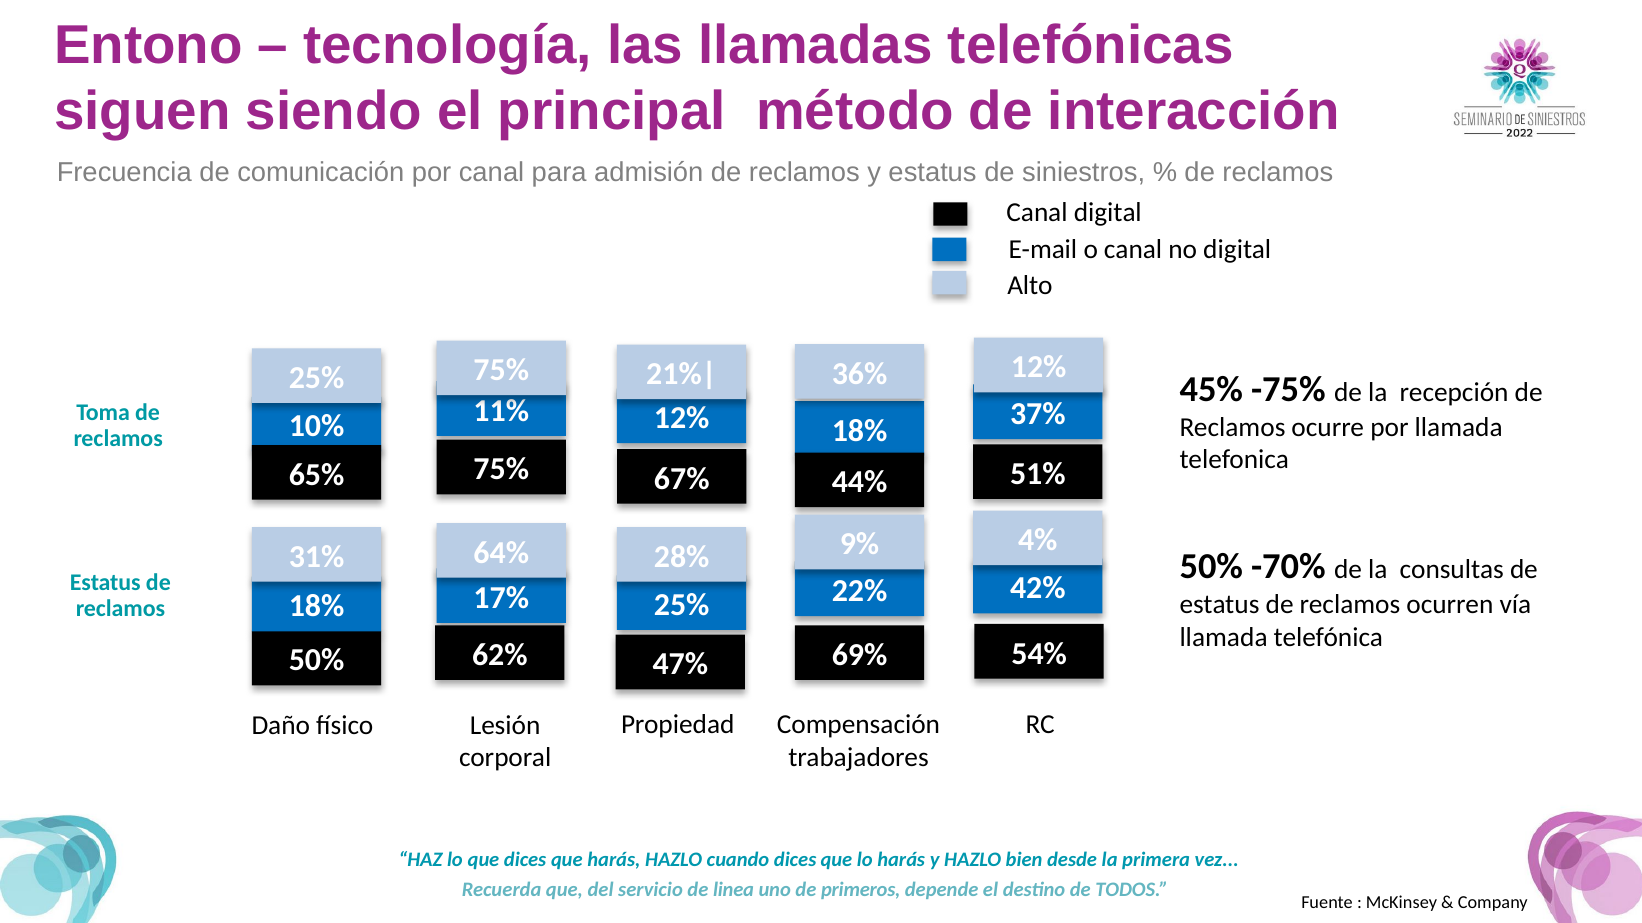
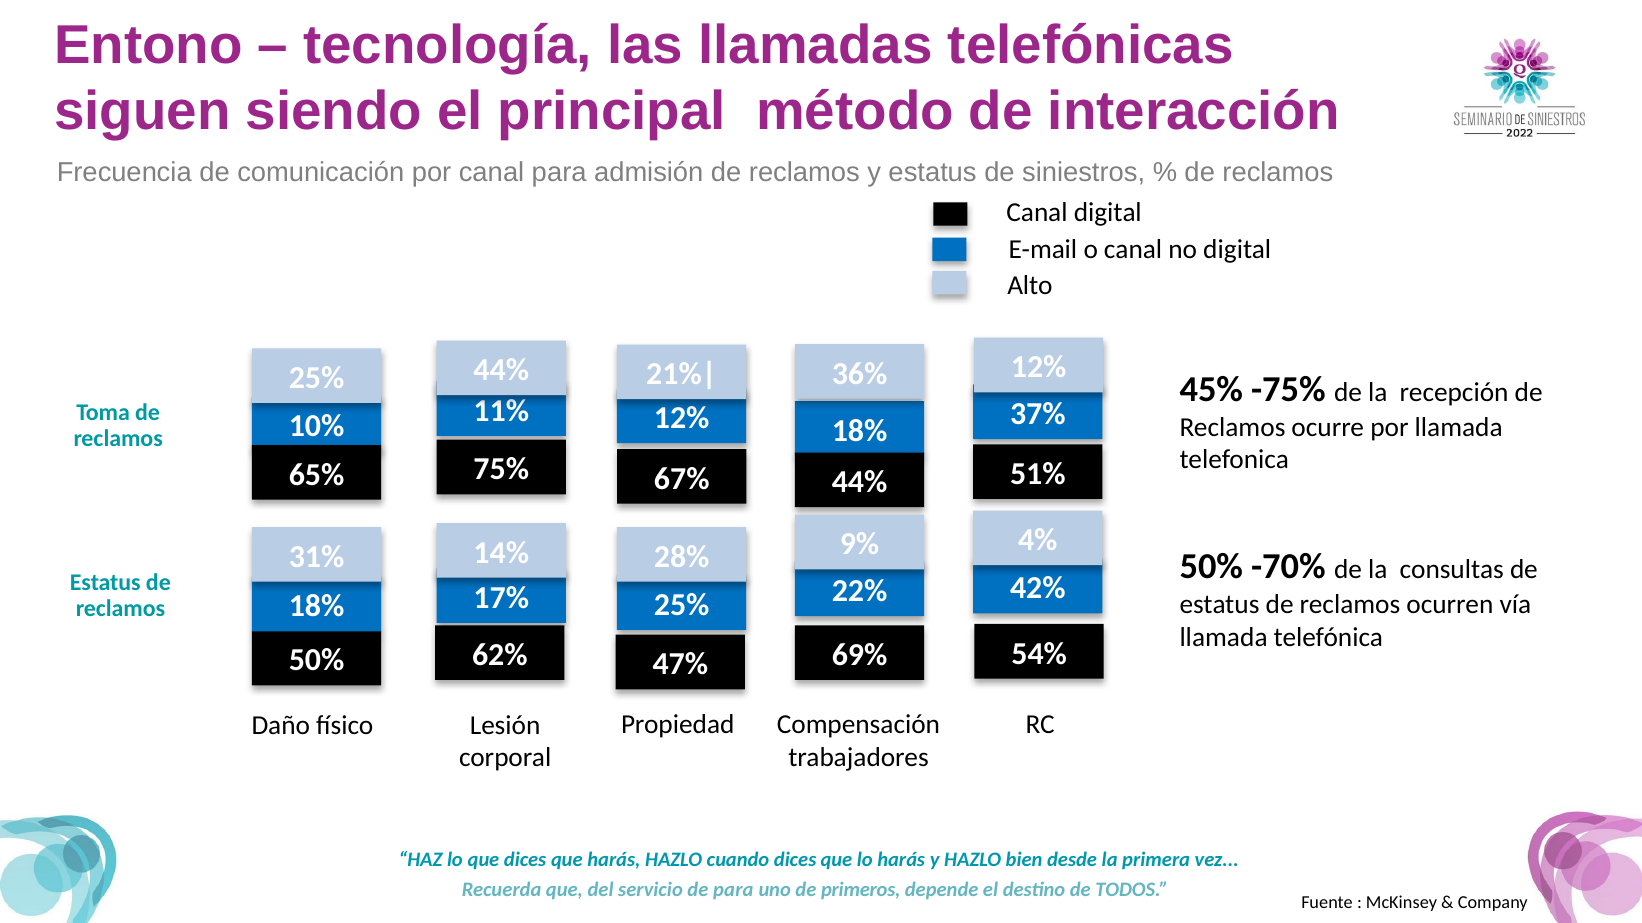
25% 75%: 75% -> 44% (501, 370)
64%: 64% -> 14% (501, 553)
de linea: linea -> para (733, 890)
